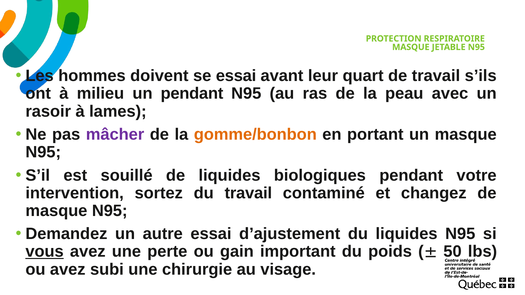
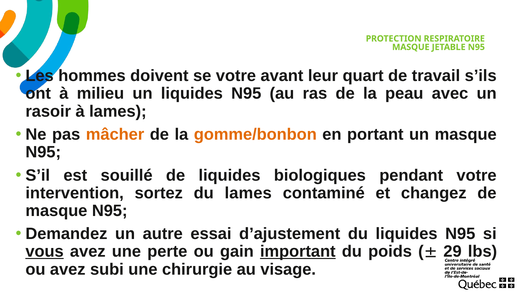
se essai: essai -> votre (236, 76)
un pendant: pendant -> liquides (192, 94)
mâcher colour: purple -> orange (115, 135)
du travail: travail -> lames (248, 193)
important underline: none -> present (298, 252)
50: 50 -> 29 (453, 252)
